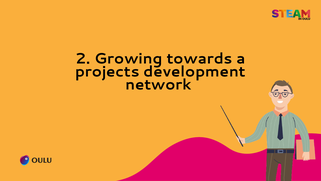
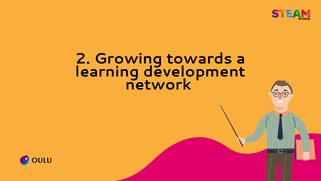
projects: projects -> learning (107, 71)
